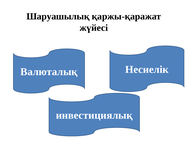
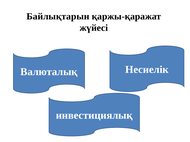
Шаруашылық: Шаруашылық -> Байлықтарын (58, 16)
